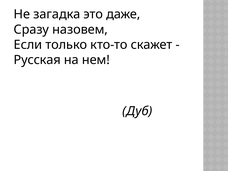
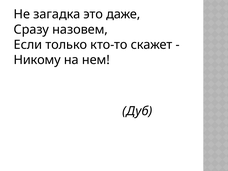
Русская: Русская -> Никому (37, 60)
